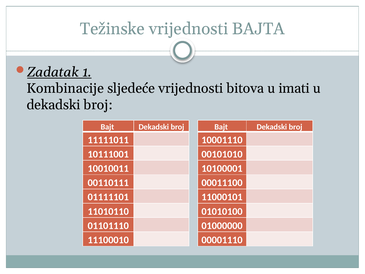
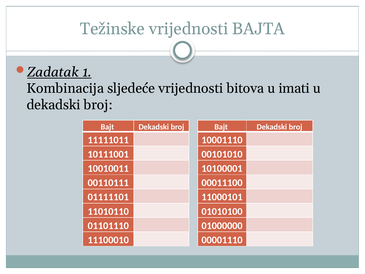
Kombinacije: Kombinacije -> Kombinacija (65, 88)
